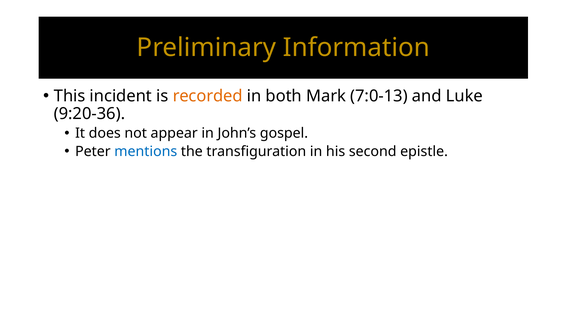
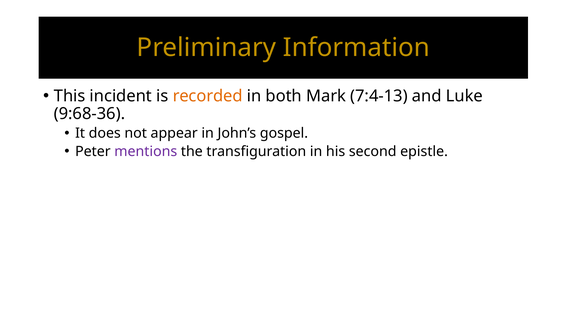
7:0-13: 7:0-13 -> 7:4-13 (379, 96)
9:20-36: 9:20-36 -> 9:68-36 (89, 114)
mentions colour: blue -> purple (146, 152)
